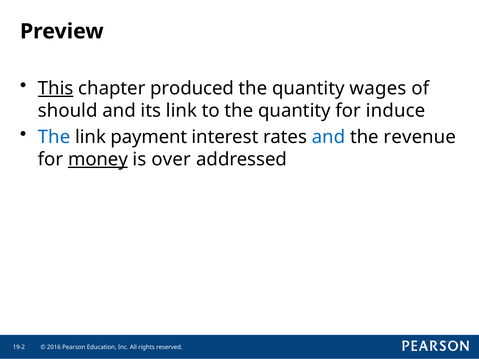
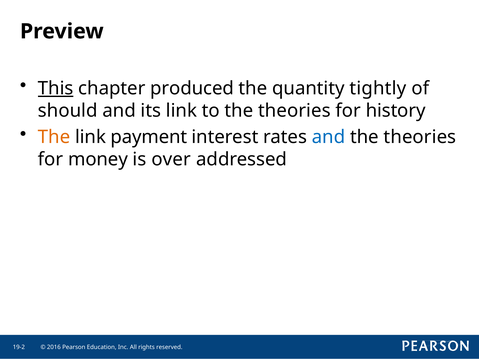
wages: wages -> tightly (378, 88)
to the quantity: quantity -> theories (294, 111)
induce: induce -> history (396, 111)
The colour: blue -> orange (54, 137)
revenue: revenue -> theories (420, 137)
money underline: present -> none (98, 159)
